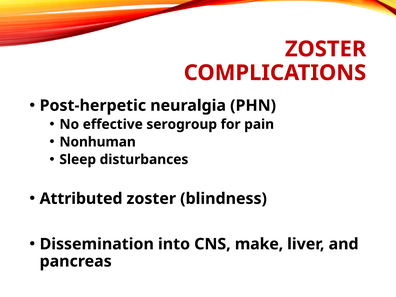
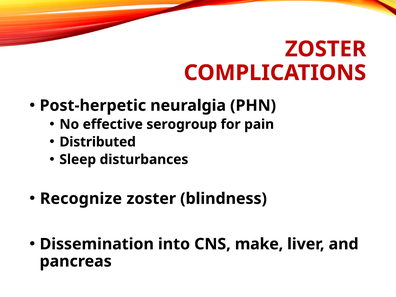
Nonhuman: Nonhuman -> Distributed (98, 142)
Attributed: Attributed -> Recognize (81, 199)
